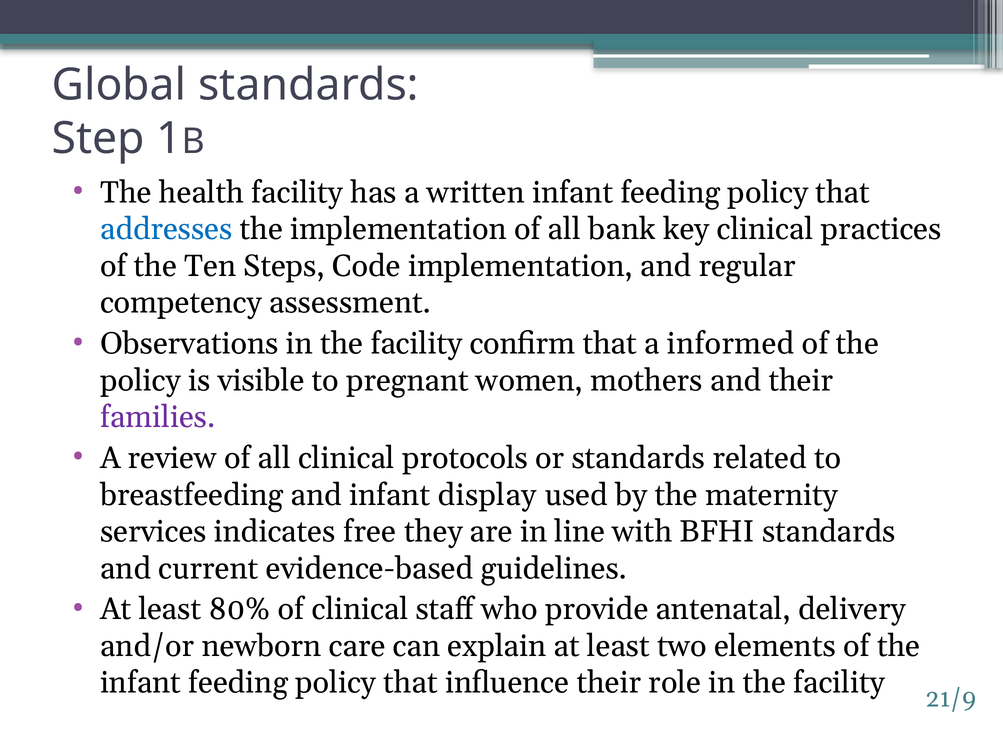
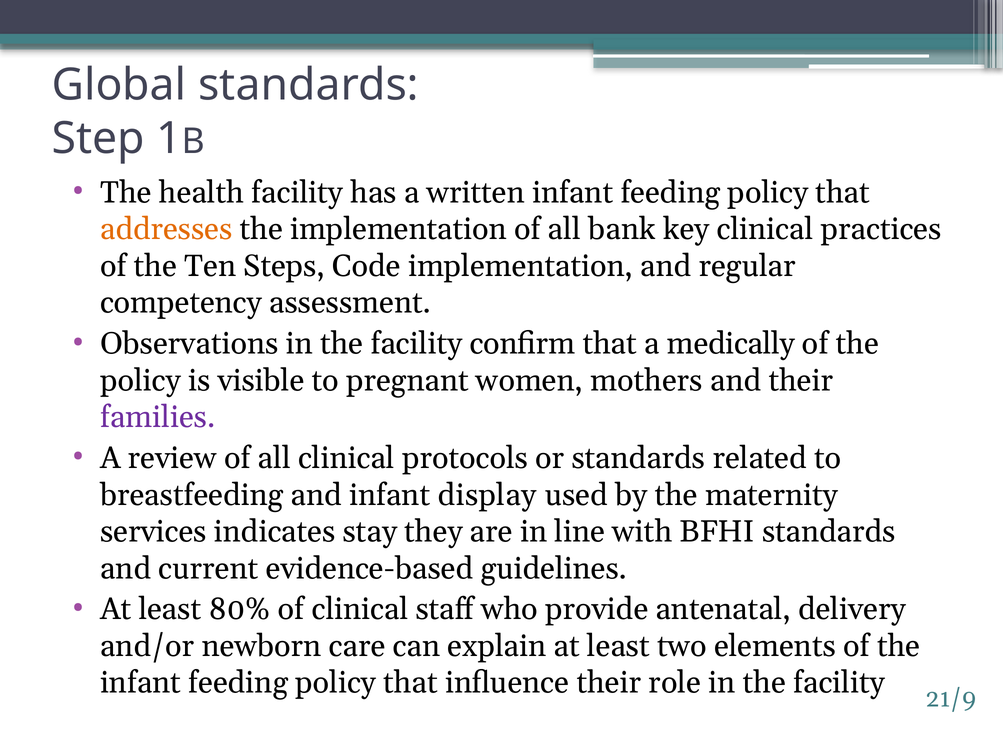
addresses colour: blue -> orange (166, 229)
informed: informed -> medically (731, 344)
free: free -> stay (370, 532)
